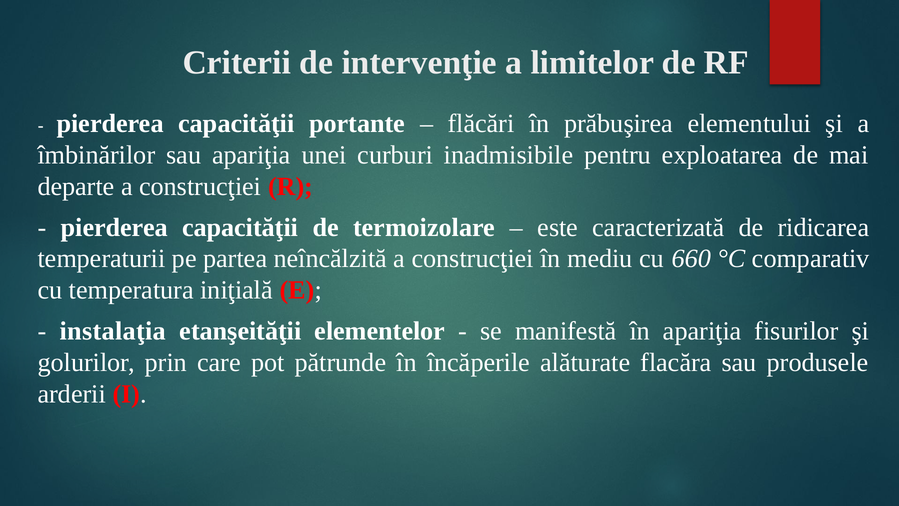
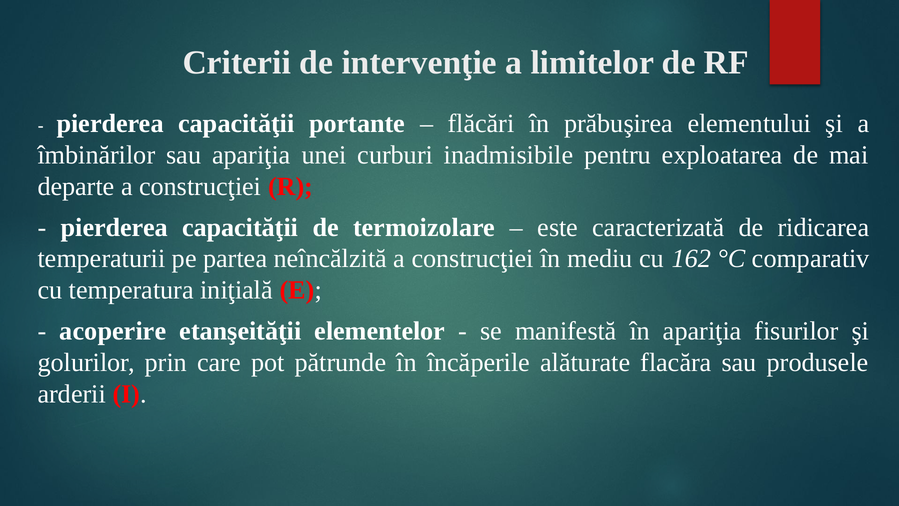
660: 660 -> 162 (691, 259)
instalaţia: instalaţia -> acoperire (113, 331)
